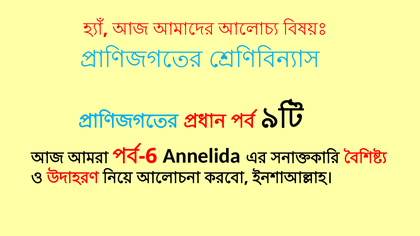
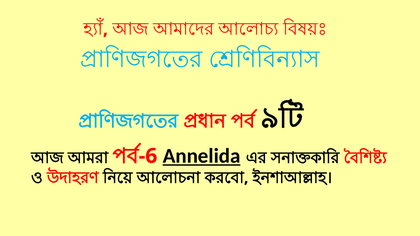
Annelida underline: none -> present (202, 156)
